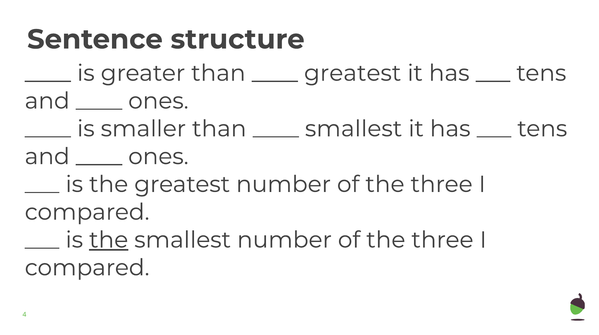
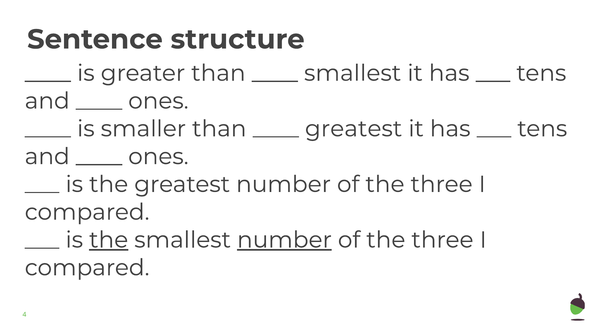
greatest: greatest -> smallest (353, 73)
smallest: smallest -> greatest (354, 129)
number underline: none -> present (284, 240)
